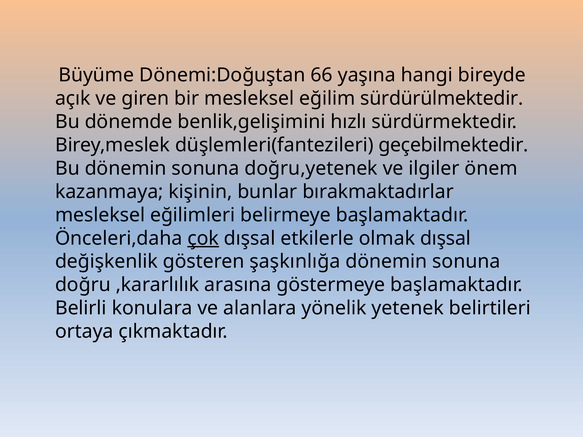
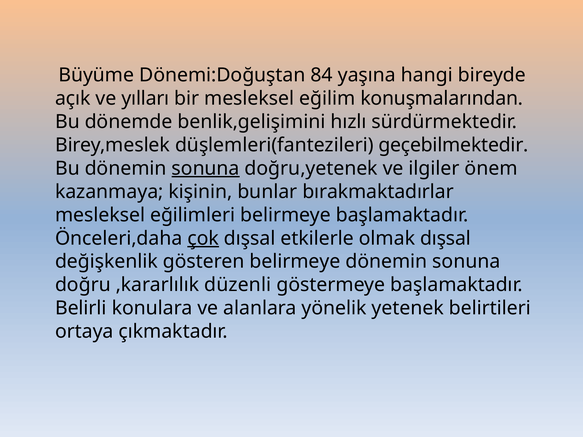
66: 66 -> 84 (322, 75)
giren: giren -> yılları (145, 98)
sürdürülmektedir: sürdürülmektedir -> konuşmalarından (442, 98)
sonuna underline: none -> present (206, 168)
gösteren şaşkınlığa: şaşkınlığa -> belirmeye (295, 262)
arasına: arasına -> düzenli (238, 285)
